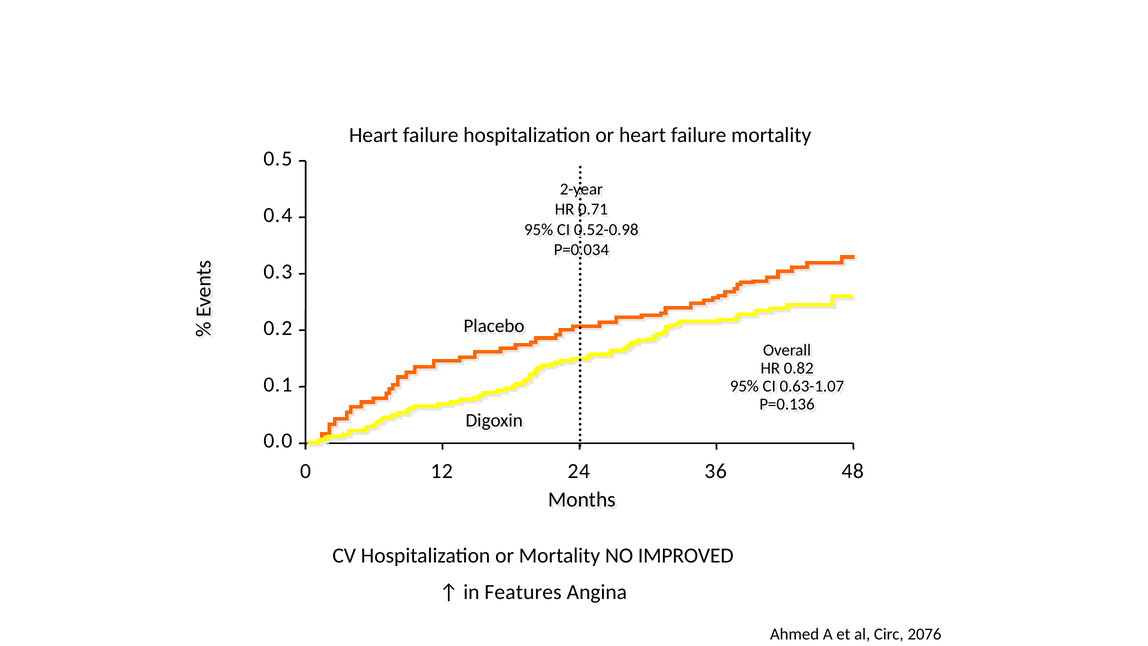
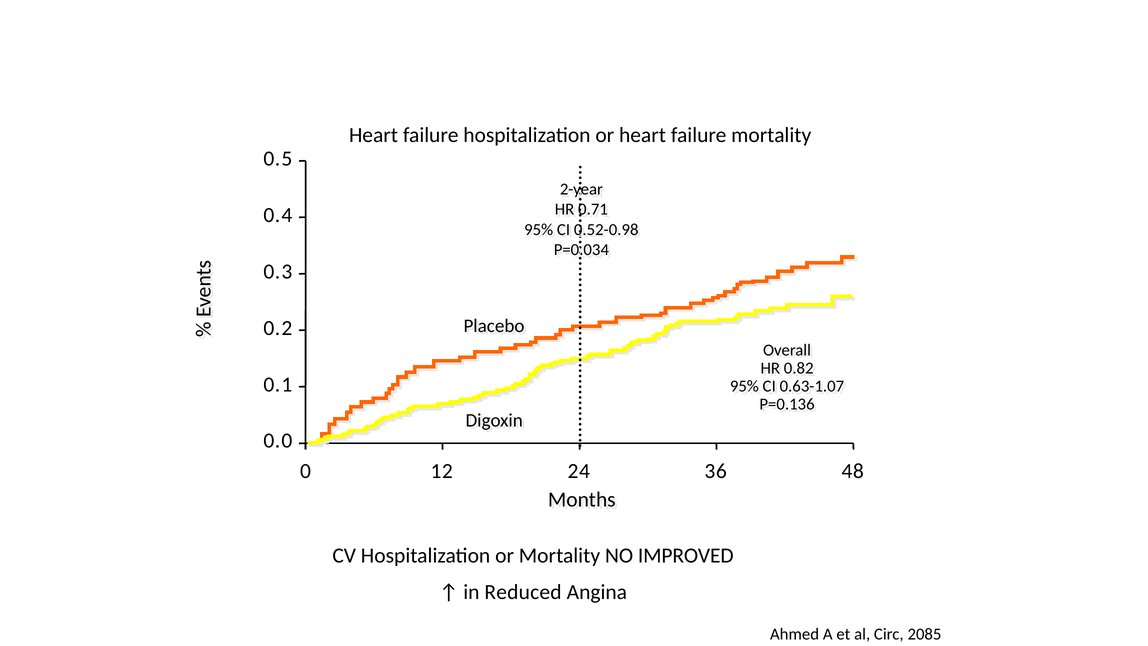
Features: Features -> Reduced (523, 592)
2076: 2076 -> 2085 (924, 634)
